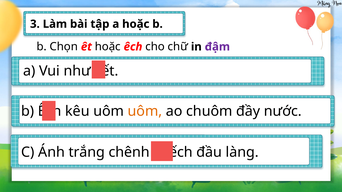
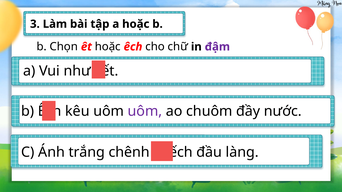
uôm colour: orange -> purple (145, 111)
